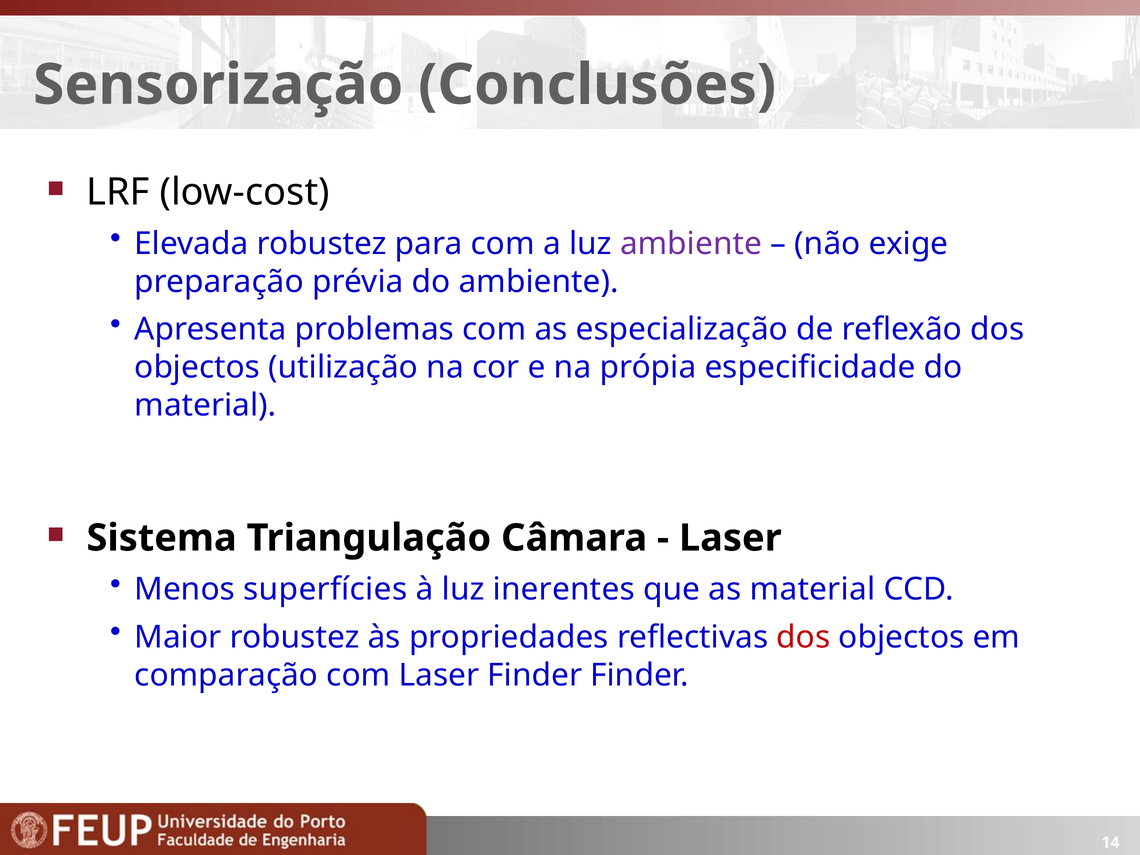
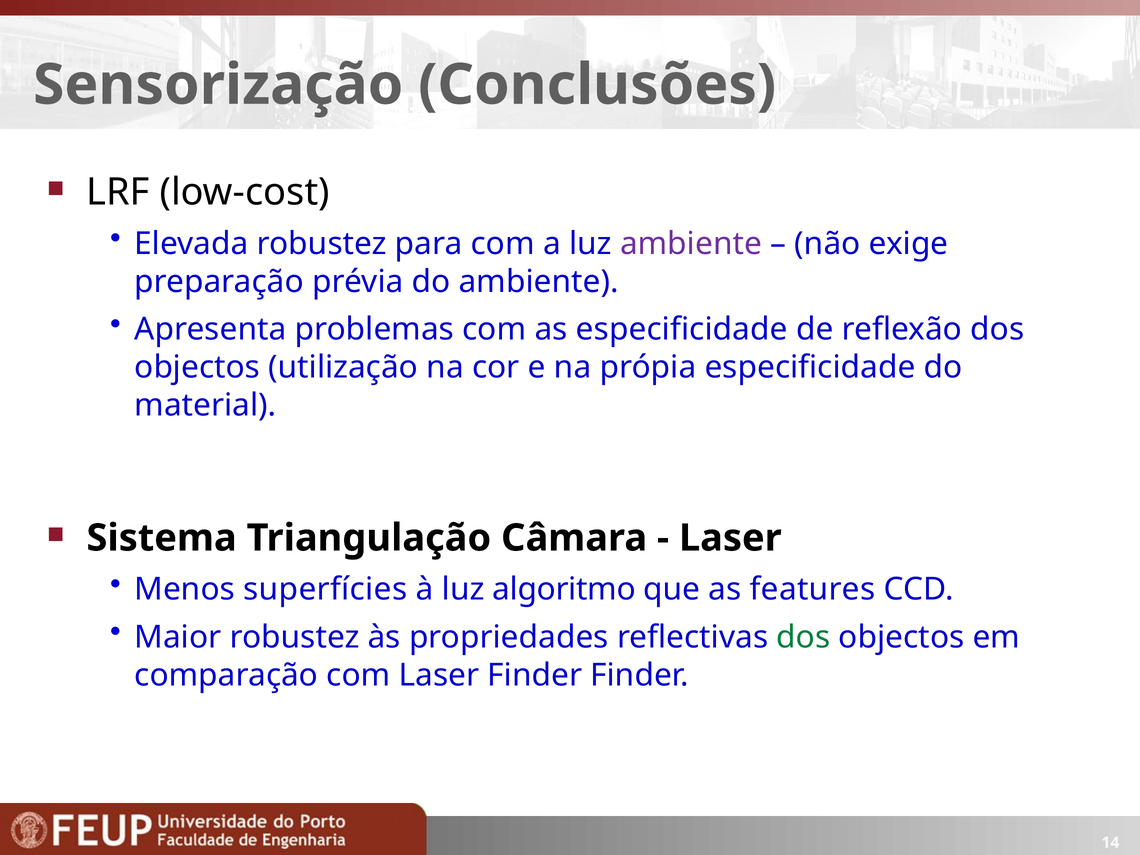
as especialização: especialização -> especificidade (682, 329)
inerentes: inerentes -> algoritmo (564, 590)
as material: material -> features (813, 590)
dos colour: red -> green (803, 637)
